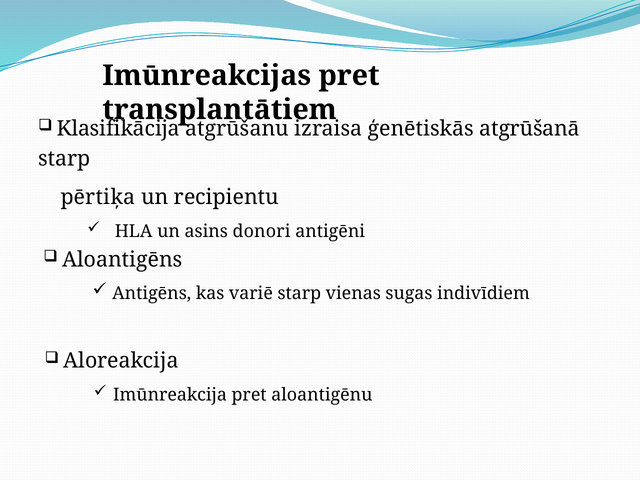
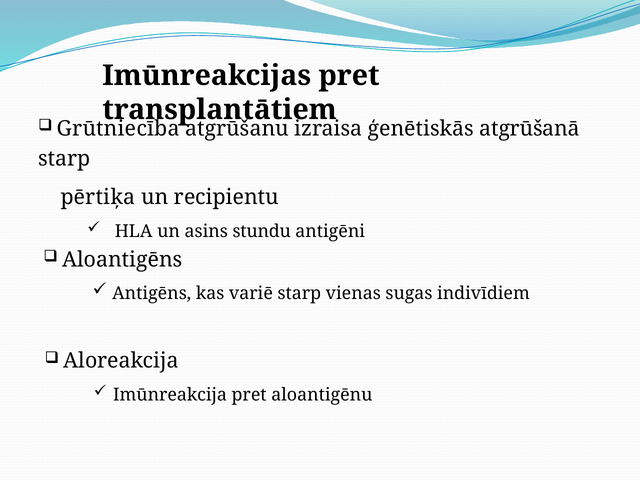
Klasifikācija: Klasifikācija -> Grūtniecība (118, 129)
donori: donori -> stundu (262, 231)
